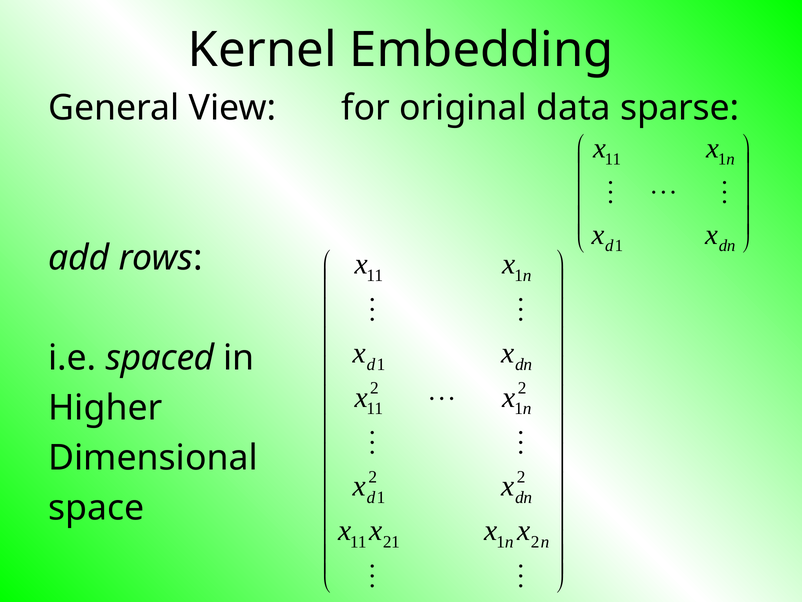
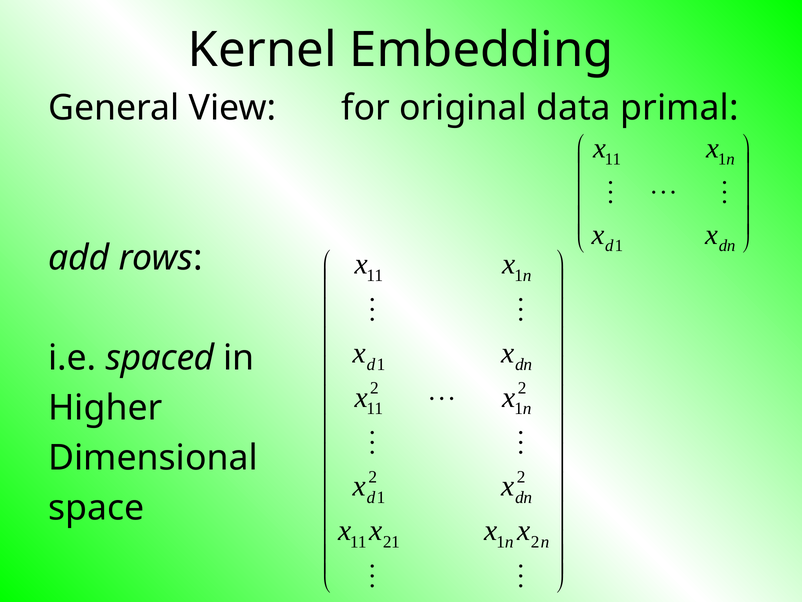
sparse: sparse -> primal (679, 108)
